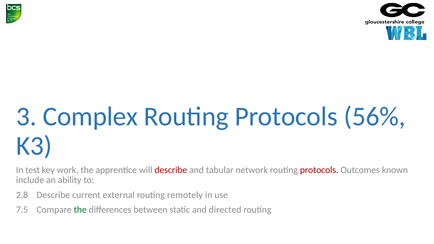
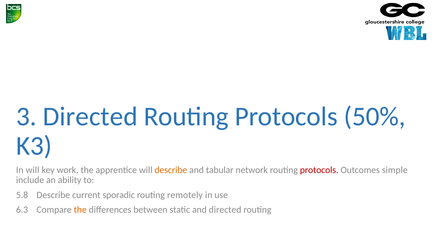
3 Complex: Complex -> Directed (90, 117)
56%: 56% -> 50% (375, 117)
In test: test -> will (33, 170)
describe colour: red -> orange (171, 170)
known: known -> simple (395, 170)
2.8: 2.8 -> 5.8 (22, 195)
external: external -> sporadic (119, 195)
7.5: 7.5 -> 6.3 (22, 210)
the colour: green -> orange (80, 210)
